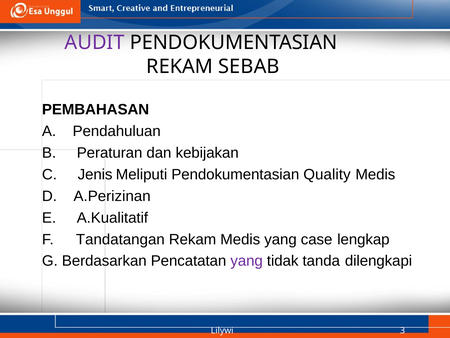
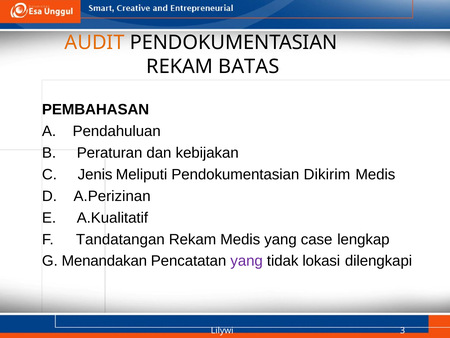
AUDIT colour: purple -> orange (95, 43)
SEBAB: SEBAB -> BATAS (249, 67)
Quality: Quality -> Dikirim (327, 174)
Berdasarkan: Berdasarkan -> Menandakan (104, 261)
tanda: tanda -> lokasi (321, 261)
